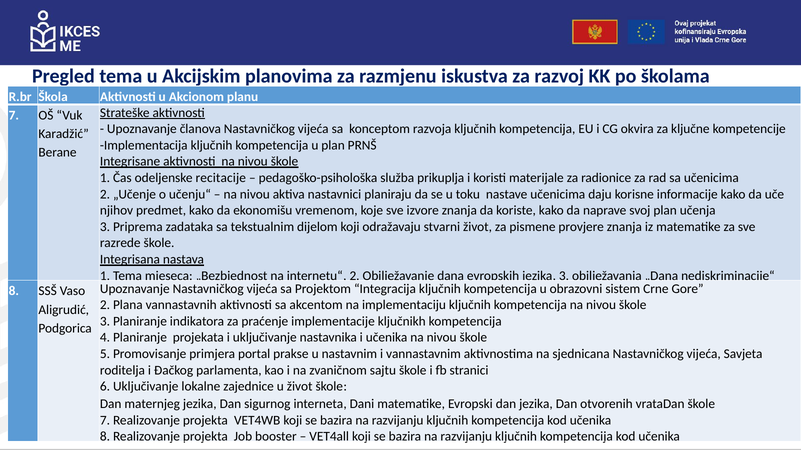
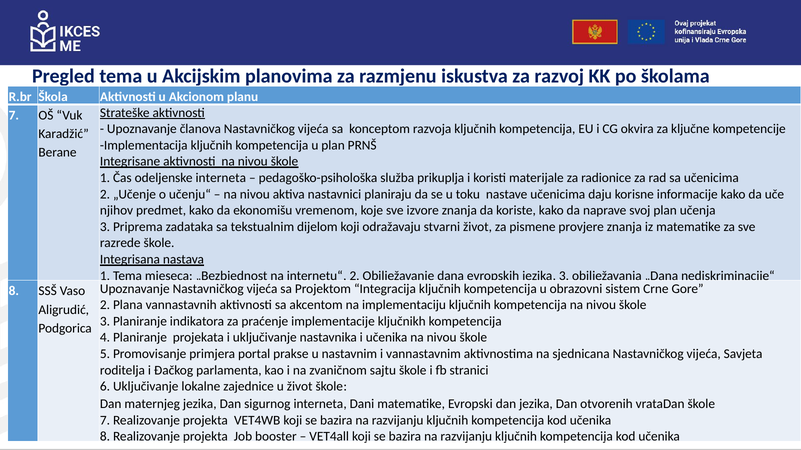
odeljenske recitacije: recitacije -> interneta (221, 178)
